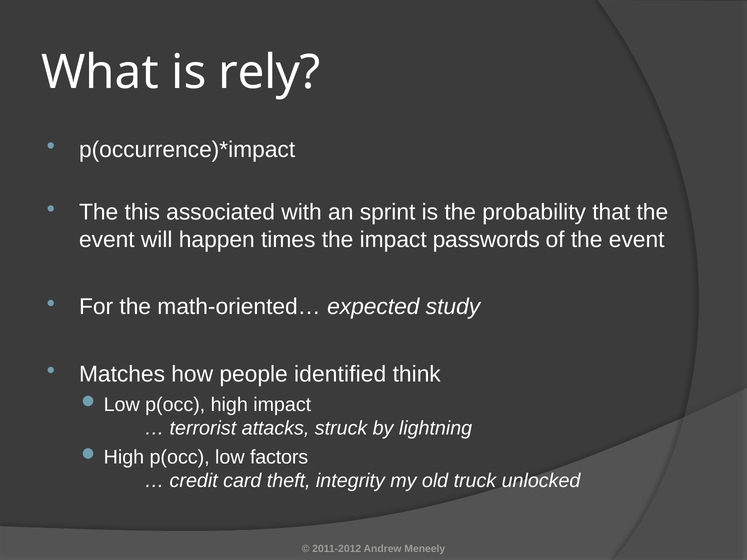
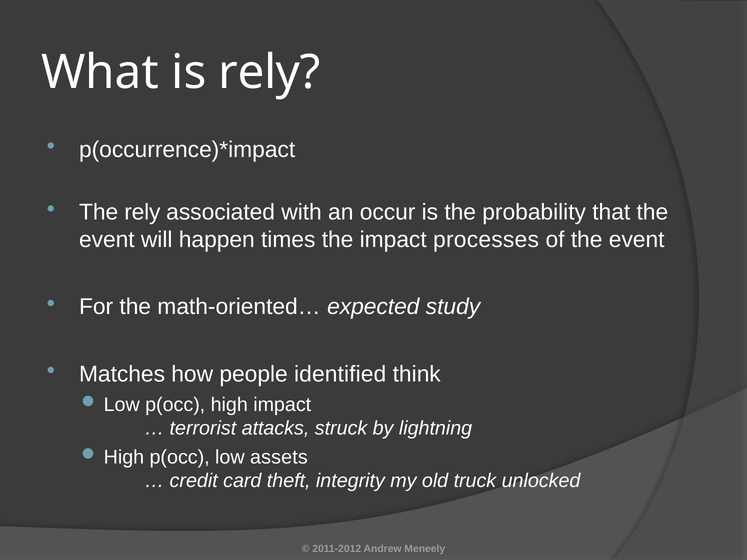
The this: this -> rely (142, 212)
sprint: sprint -> occur (388, 212)
passwords: passwords -> processes (486, 240)
factors: factors -> assets (279, 458)
